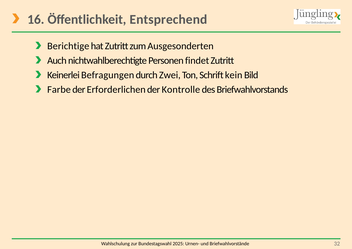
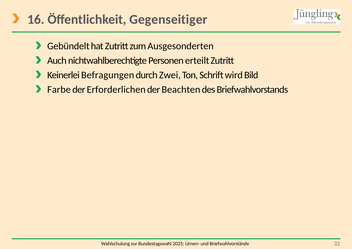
Entsprechend: Entsprechend -> Gegenseitiger (168, 19)
Berichtige: Berichtige -> Gebündelt (68, 46)
findet: findet -> erteilt (197, 61)
kein: kein -> wird (234, 75)
Kontrolle: Kontrolle -> Beachten (181, 90)
